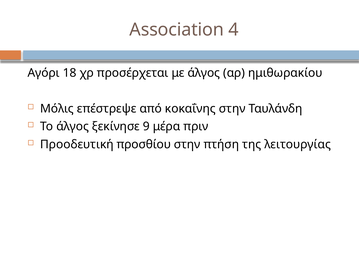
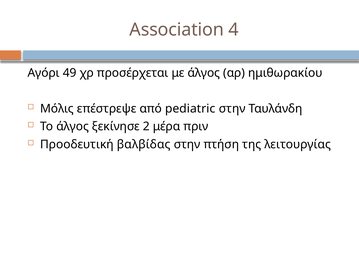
18: 18 -> 49 (70, 73)
κοκαΐνης: κοκαΐνης -> pediatric (190, 108)
9: 9 -> 2 (146, 126)
προσθίου: προσθίου -> βαλβίδας (144, 144)
